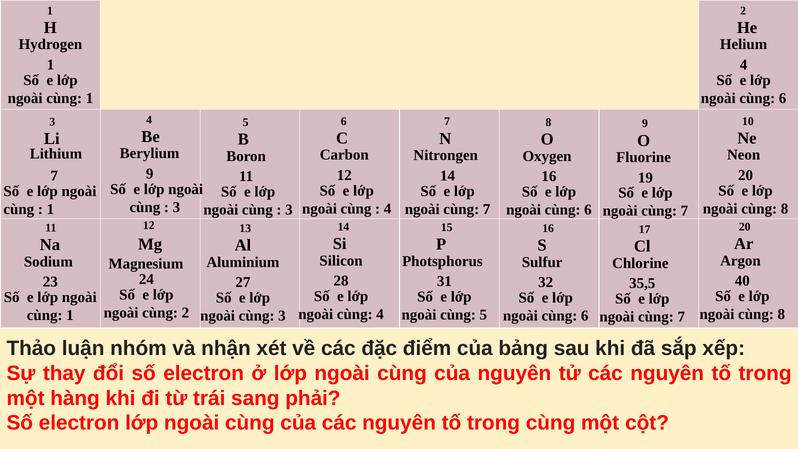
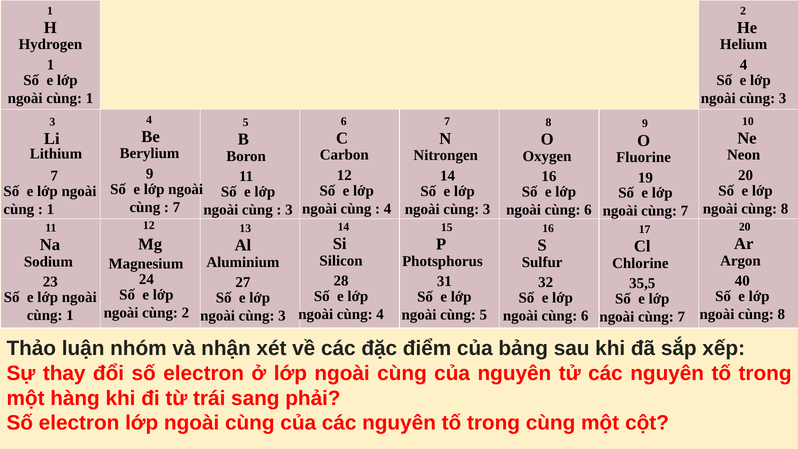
6: 6 -> 3 (783, 98)
3: 3 -> 7 (176, 207)
7: 7 -> 3 (487, 209)
